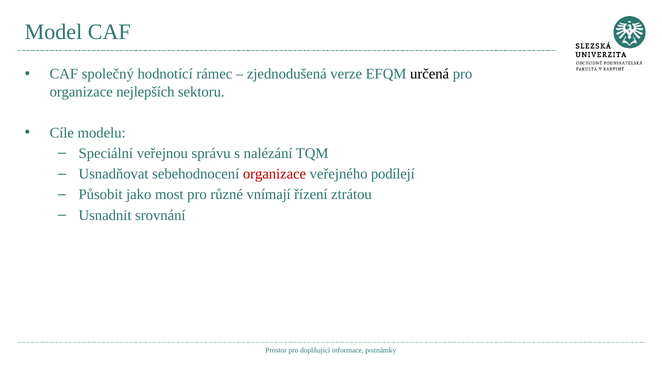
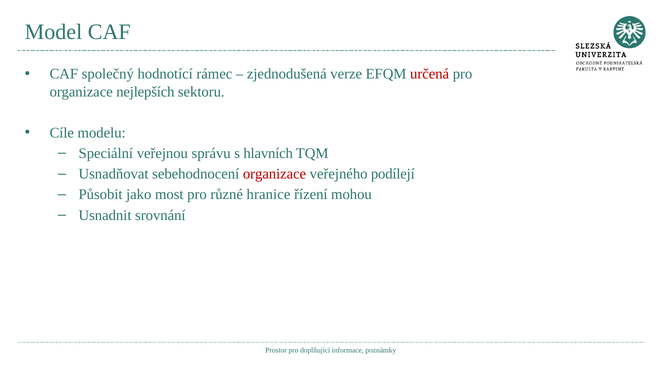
určená colour: black -> red (430, 74)
nalézání: nalézání -> hlavních (268, 154)
vnímají: vnímají -> hranice (268, 195)
ztrátou: ztrátou -> mohou (351, 195)
